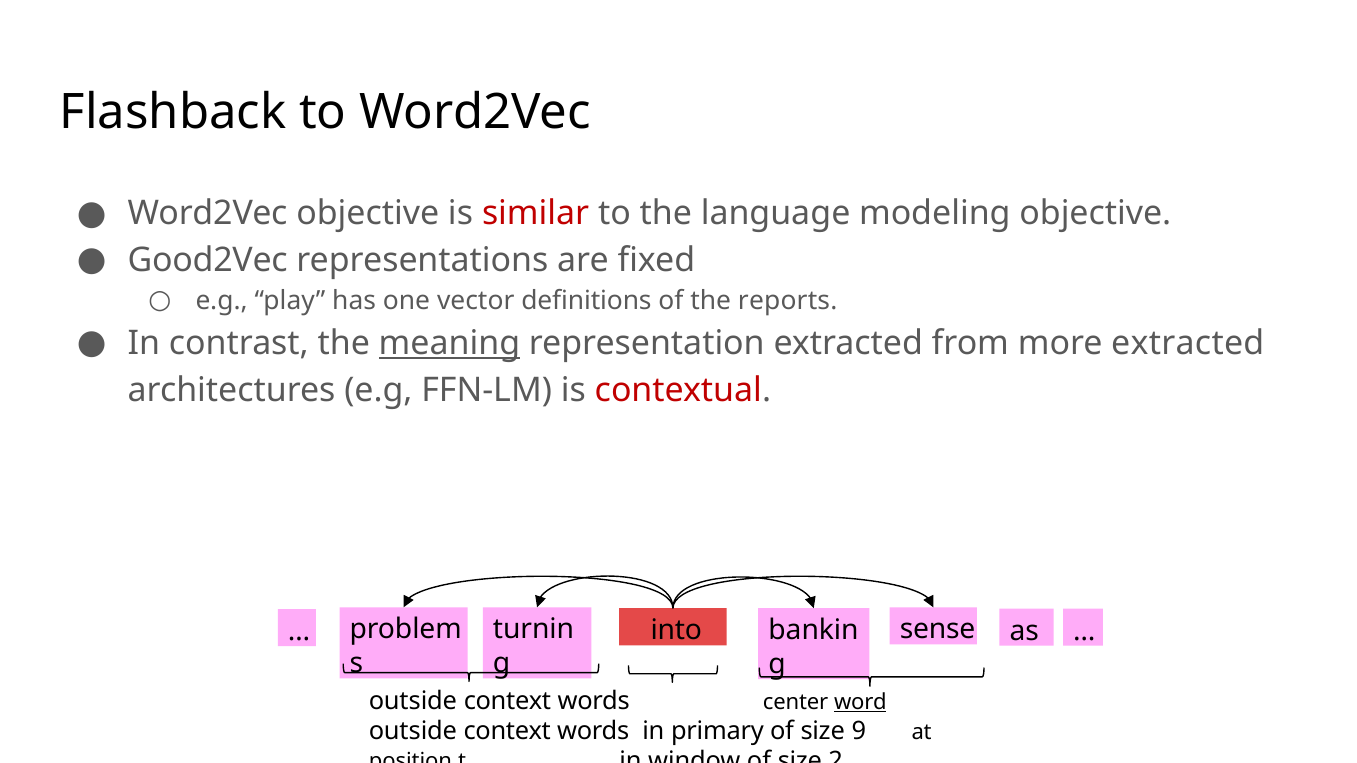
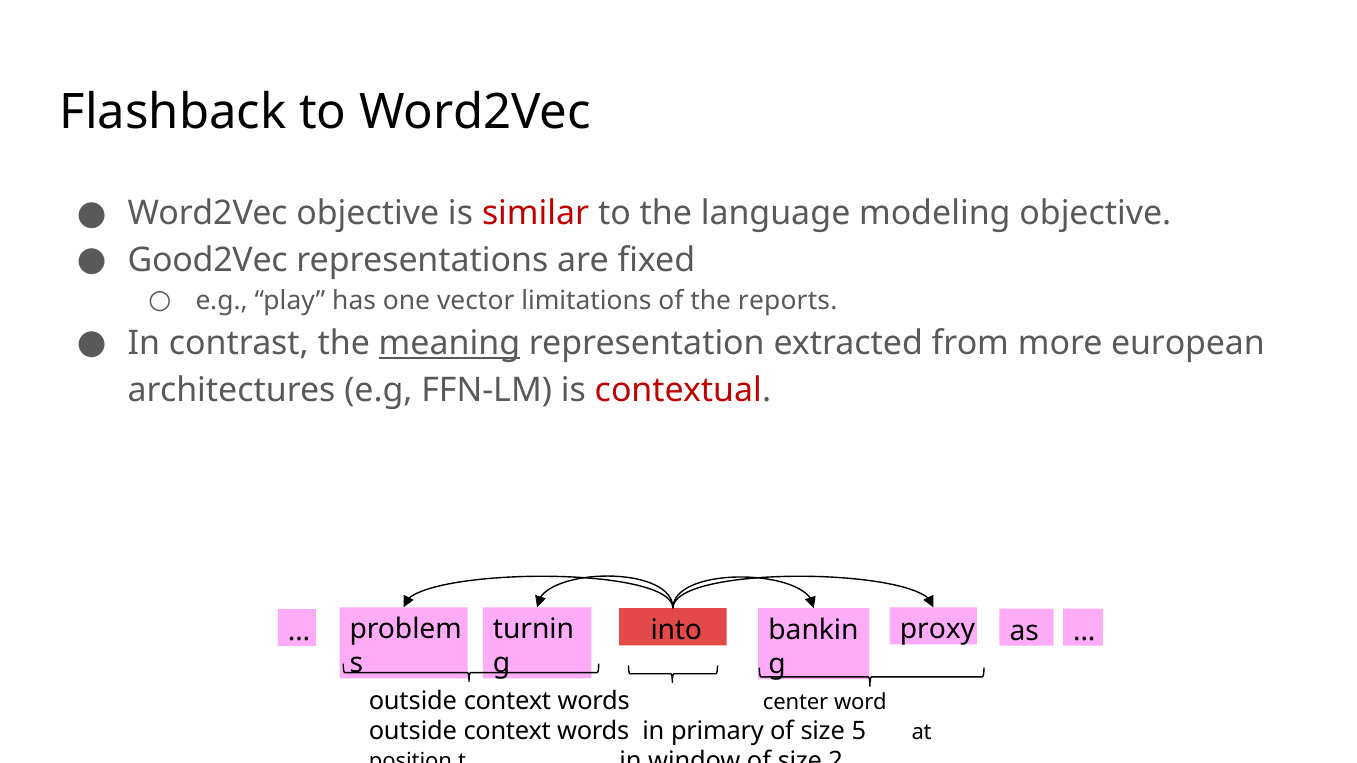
definitions: definitions -> limitations (586, 301)
more extracted: extracted -> european (1188, 343)
sense: sense -> proxy (938, 630)
word underline: present -> none (860, 702)
9: 9 -> 5 (859, 731)
